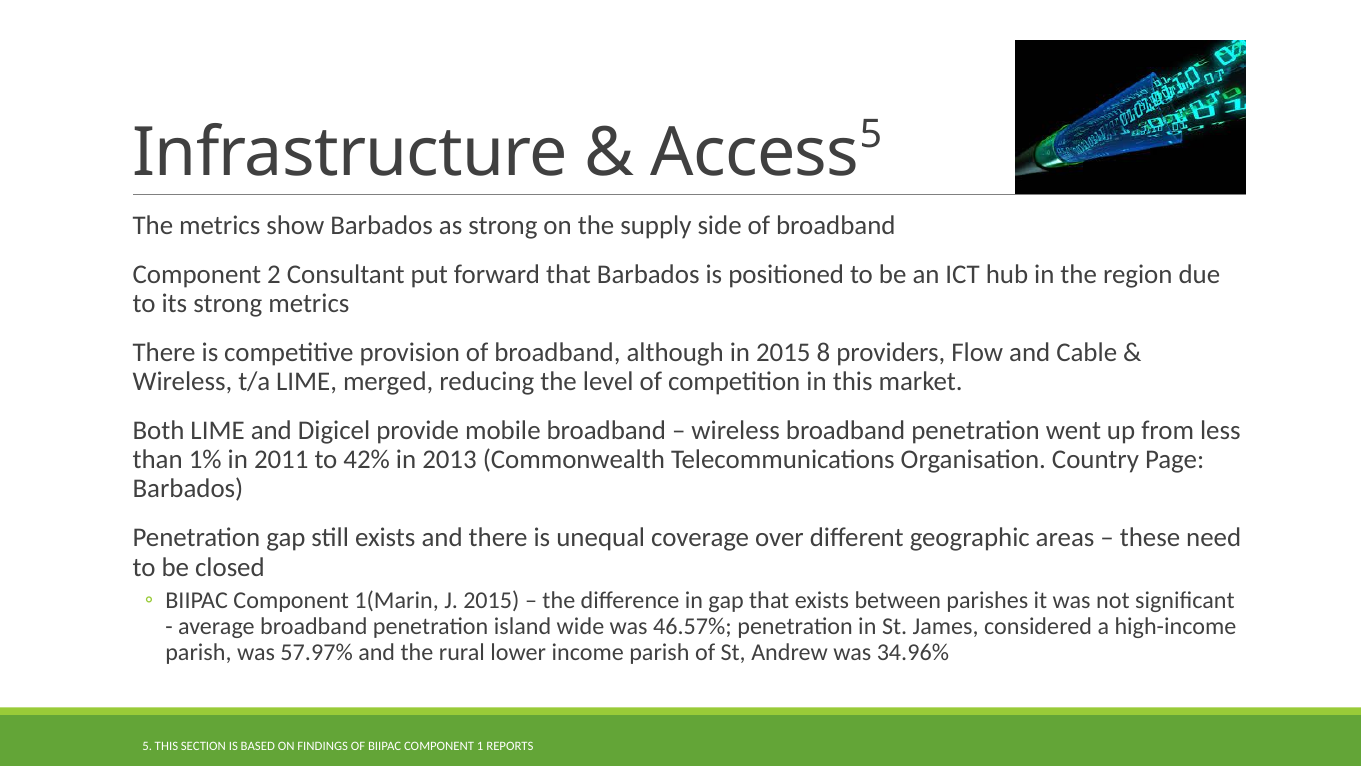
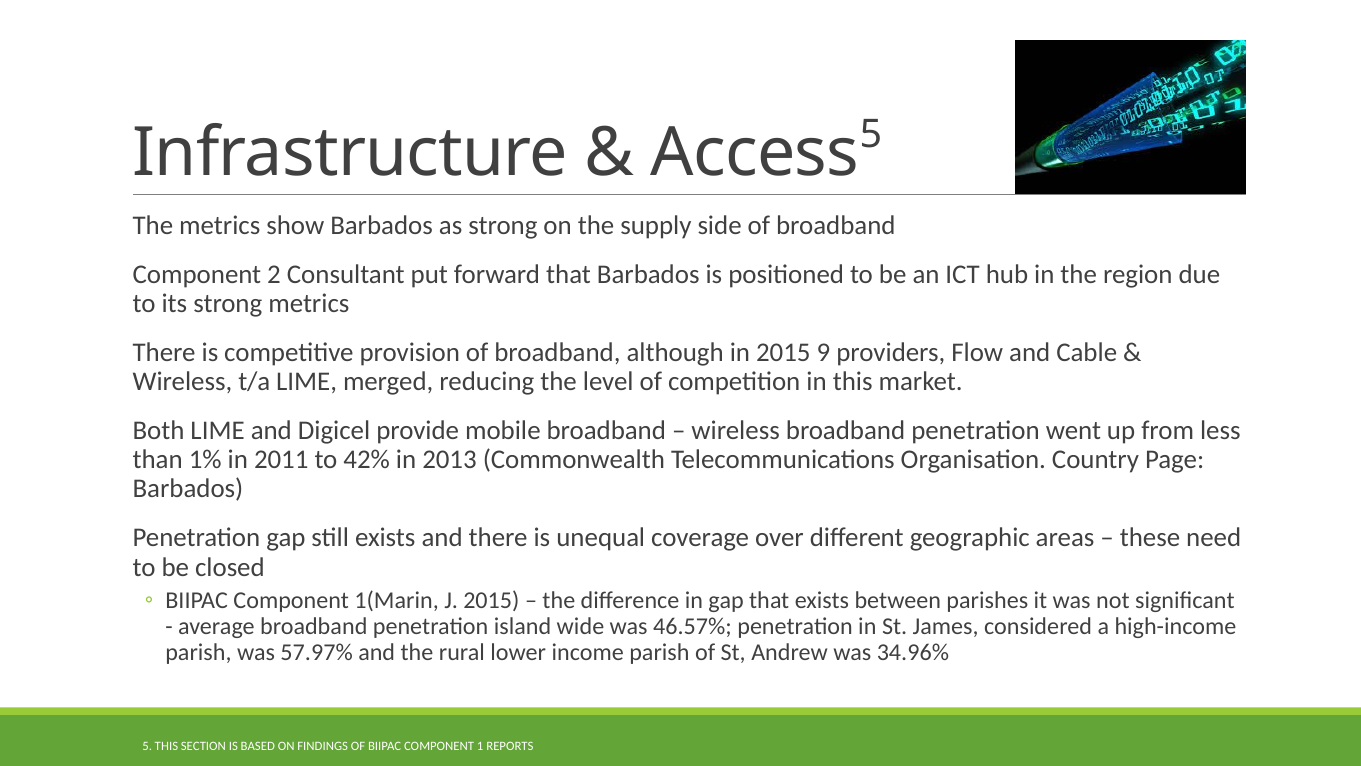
8: 8 -> 9 (823, 353)
